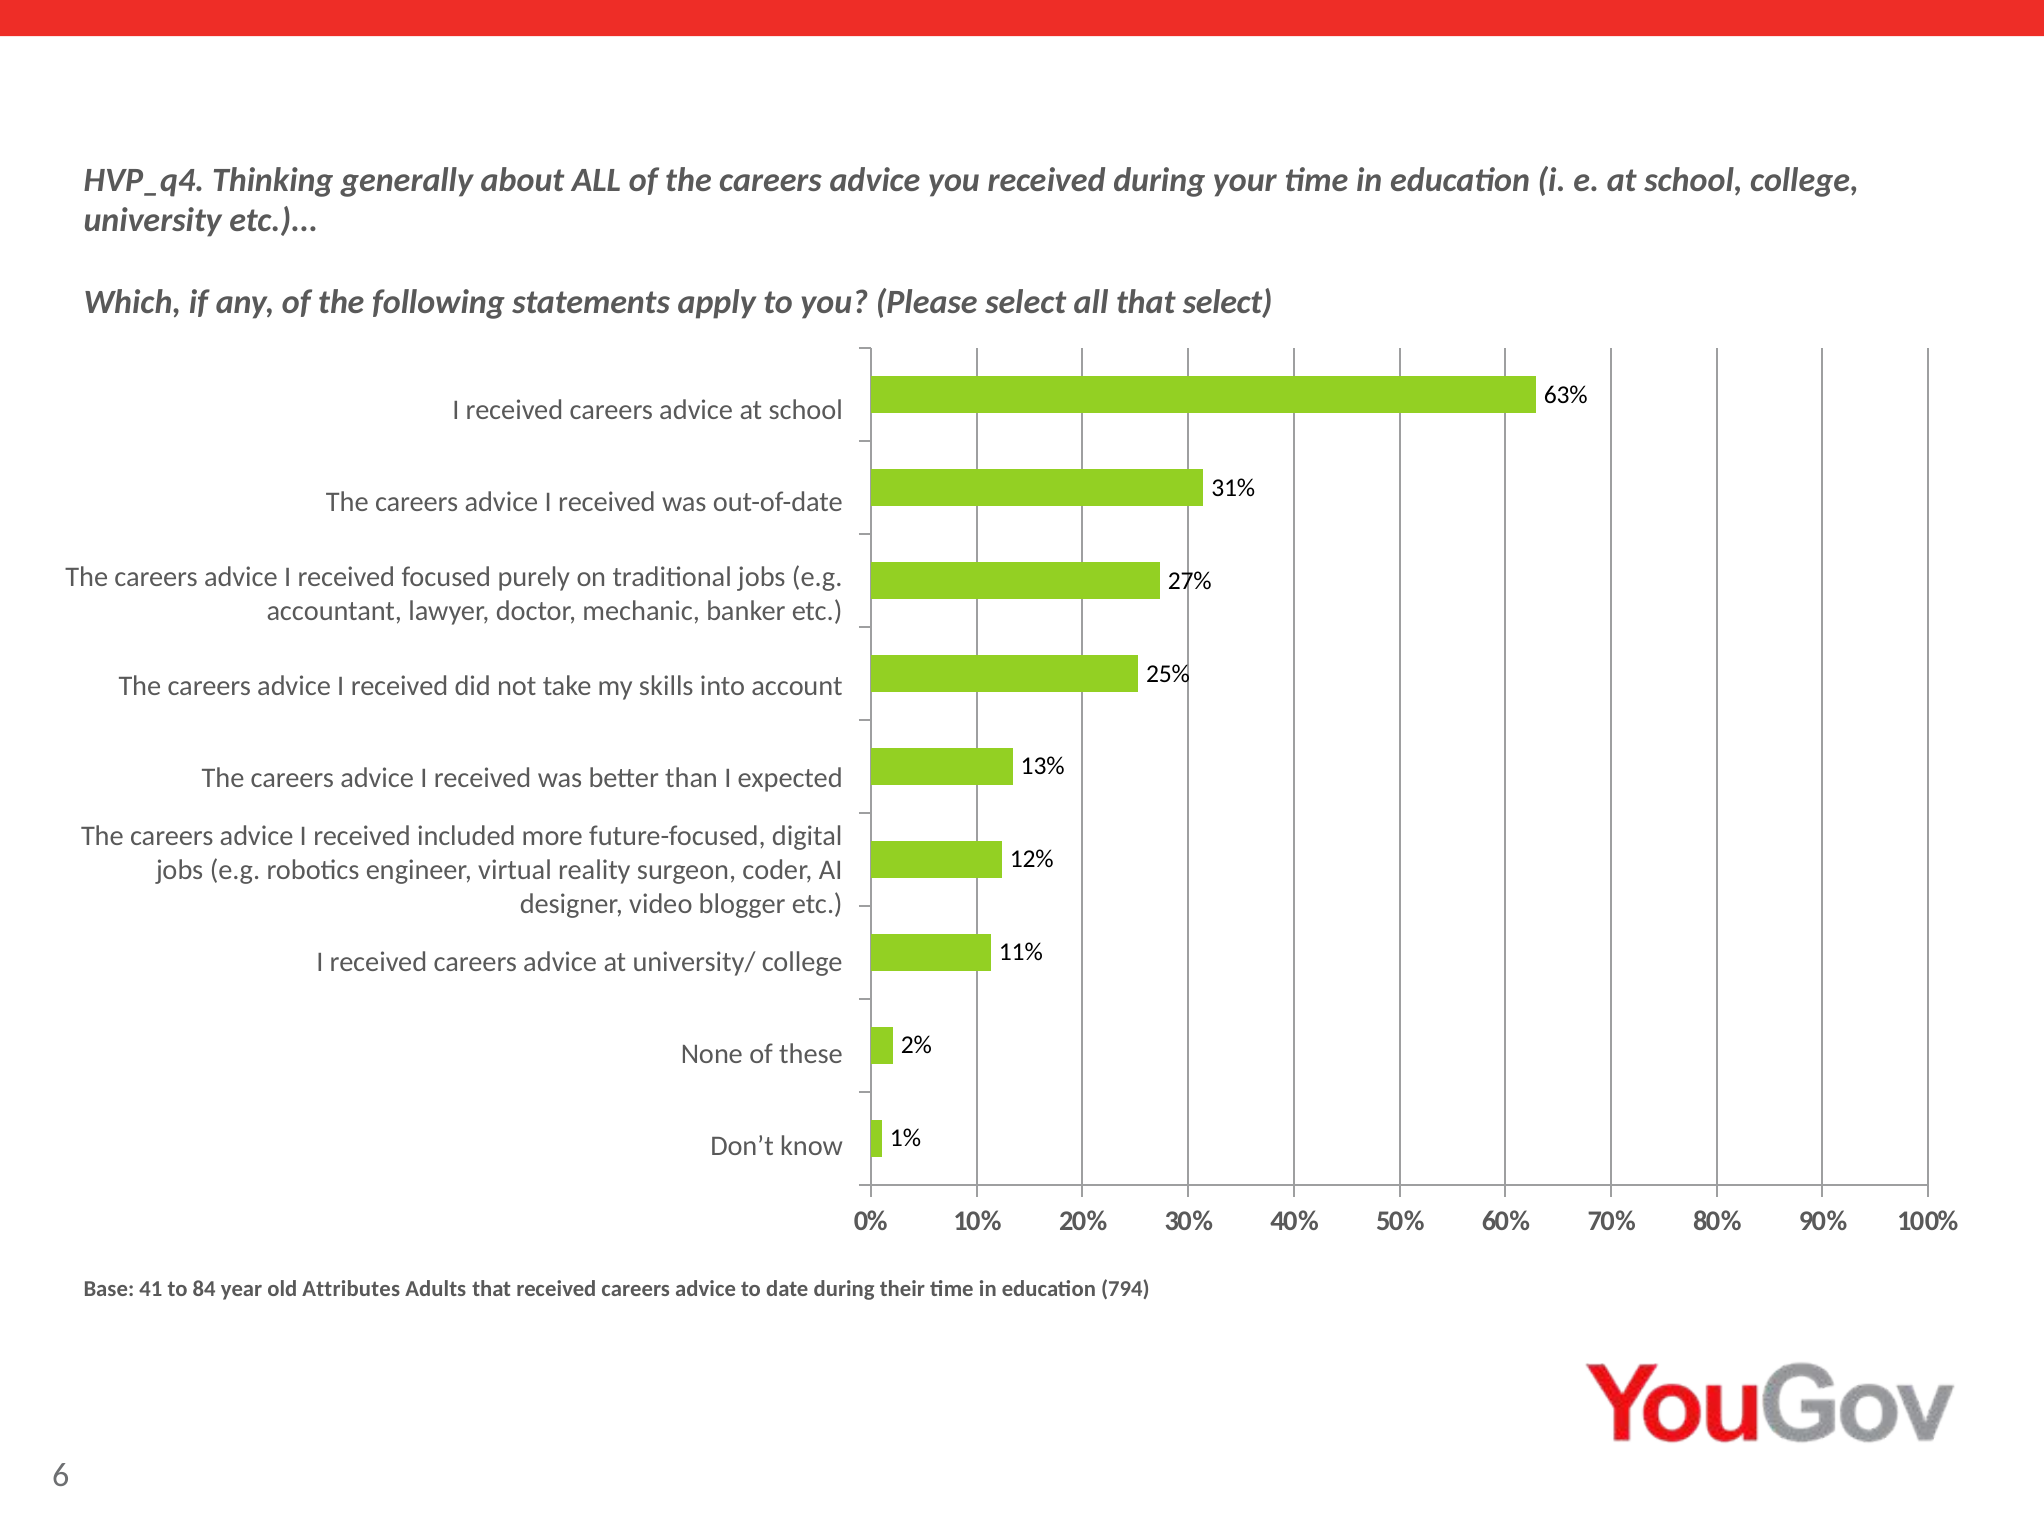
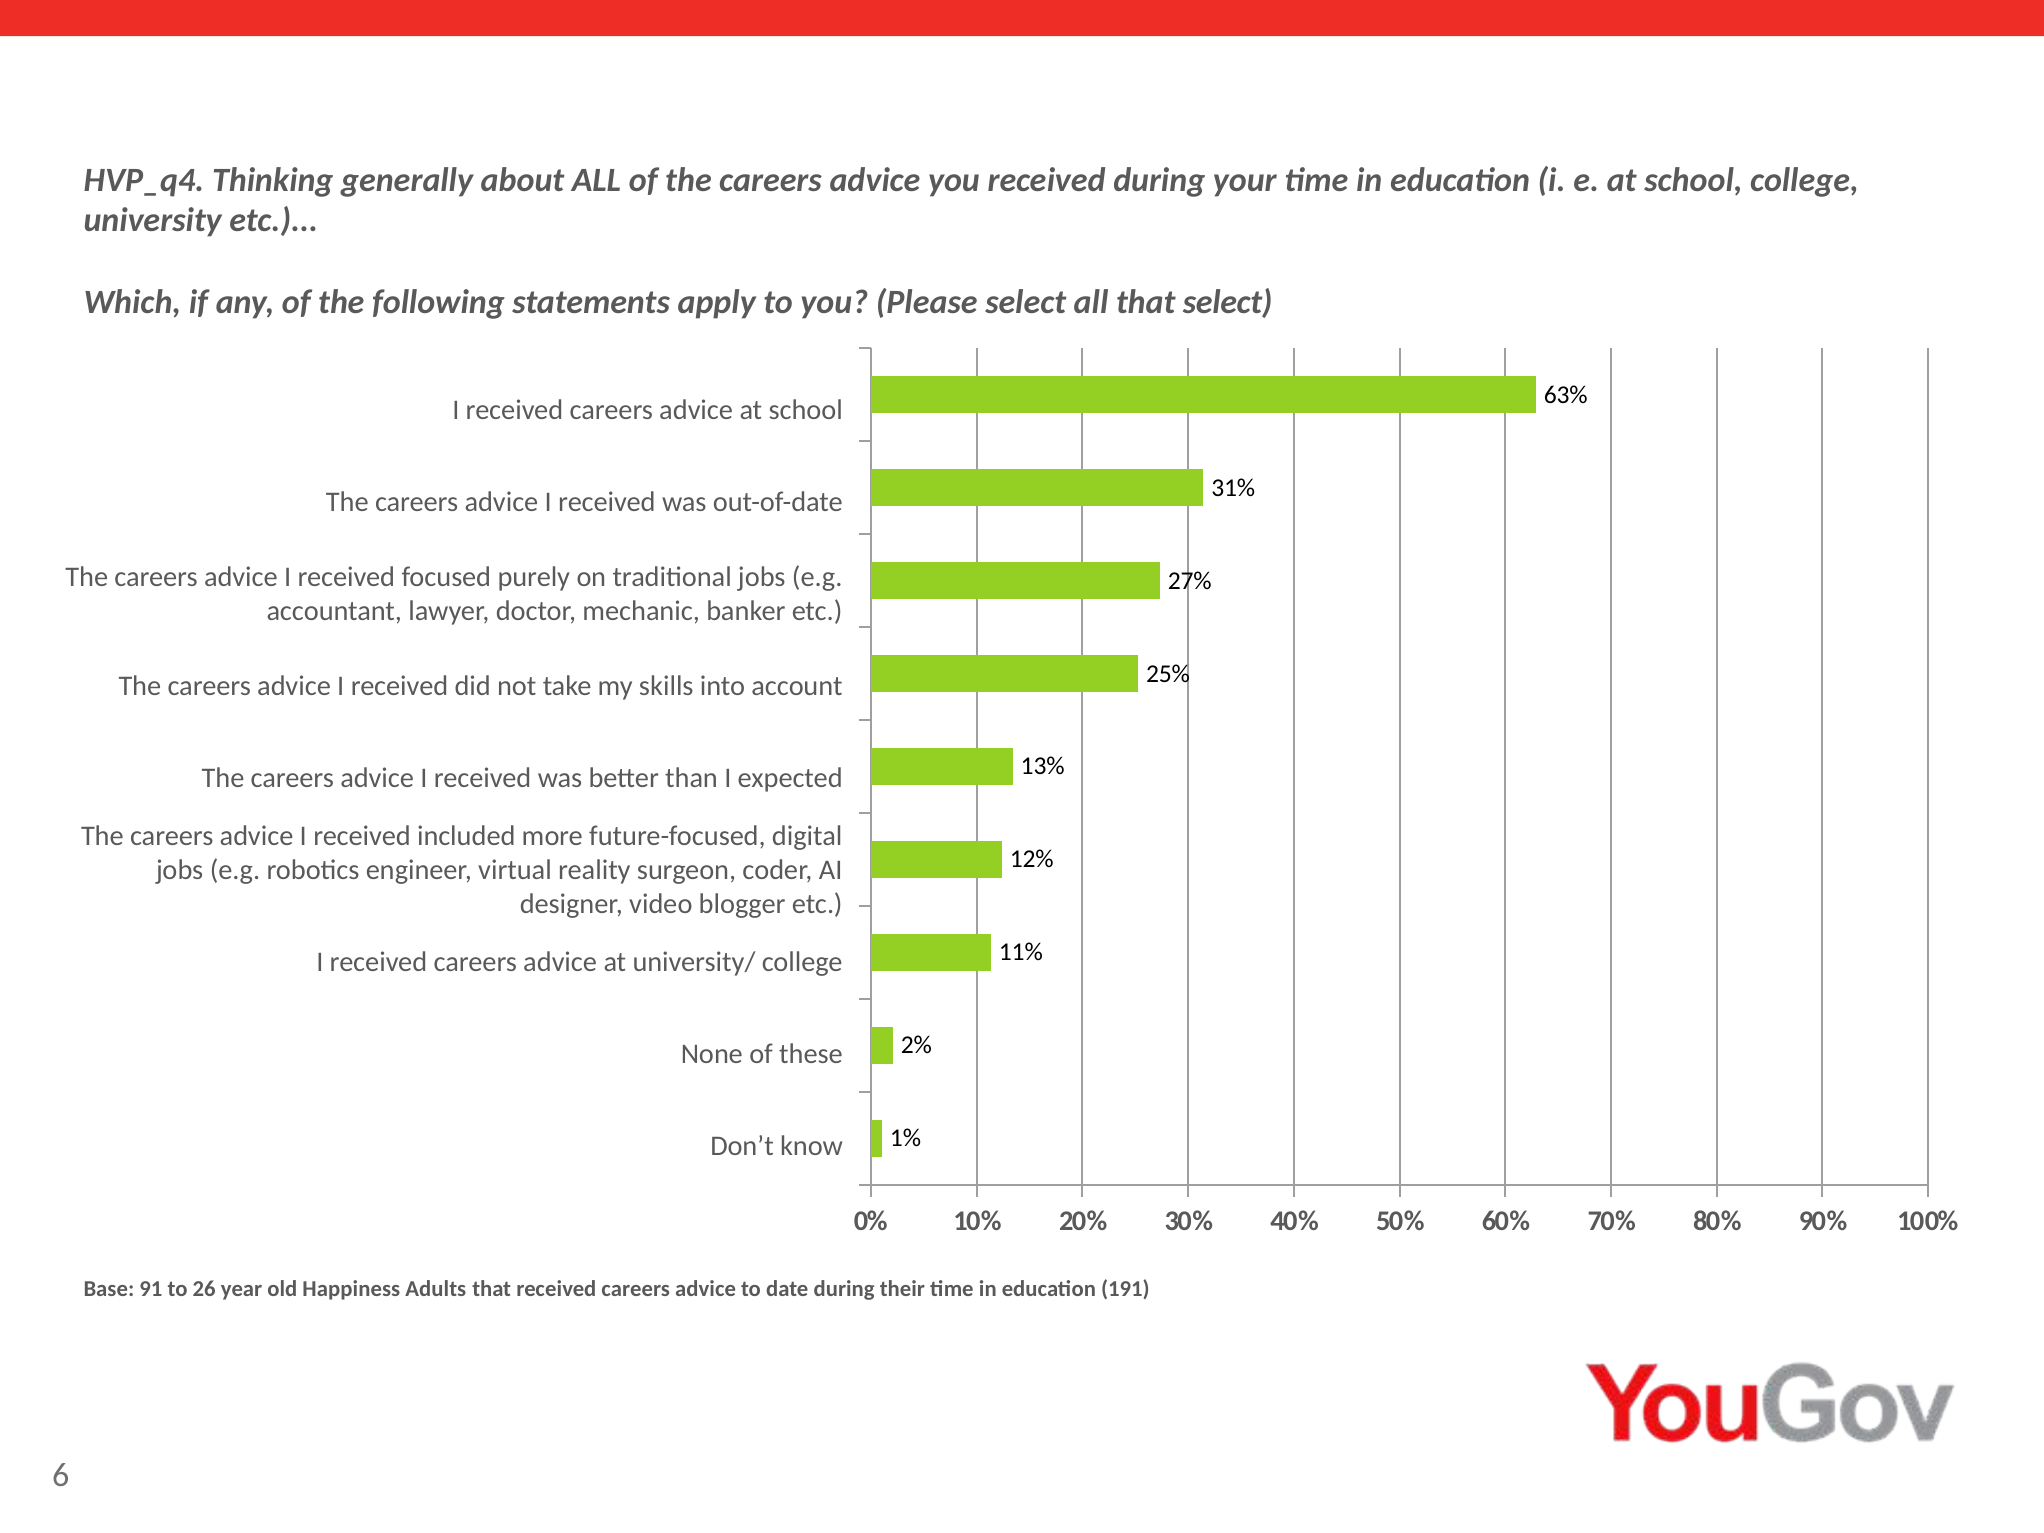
41: 41 -> 91 (151, 1289)
84: 84 -> 26 (204, 1289)
Attributes: Attributes -> Happiness (351, 1289)
794: 794 -> 191 (1125, 1289)
